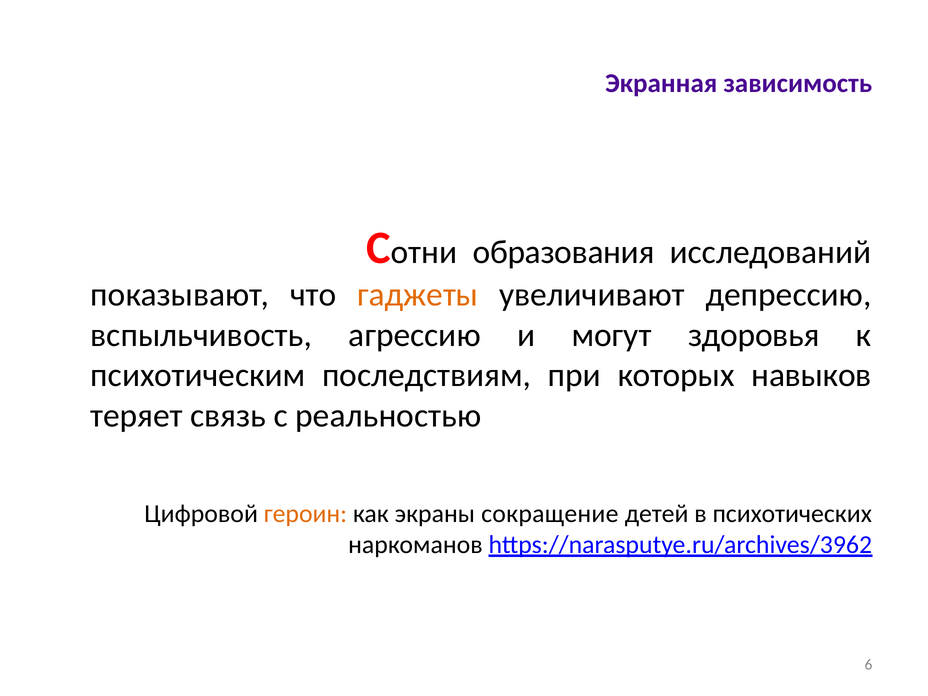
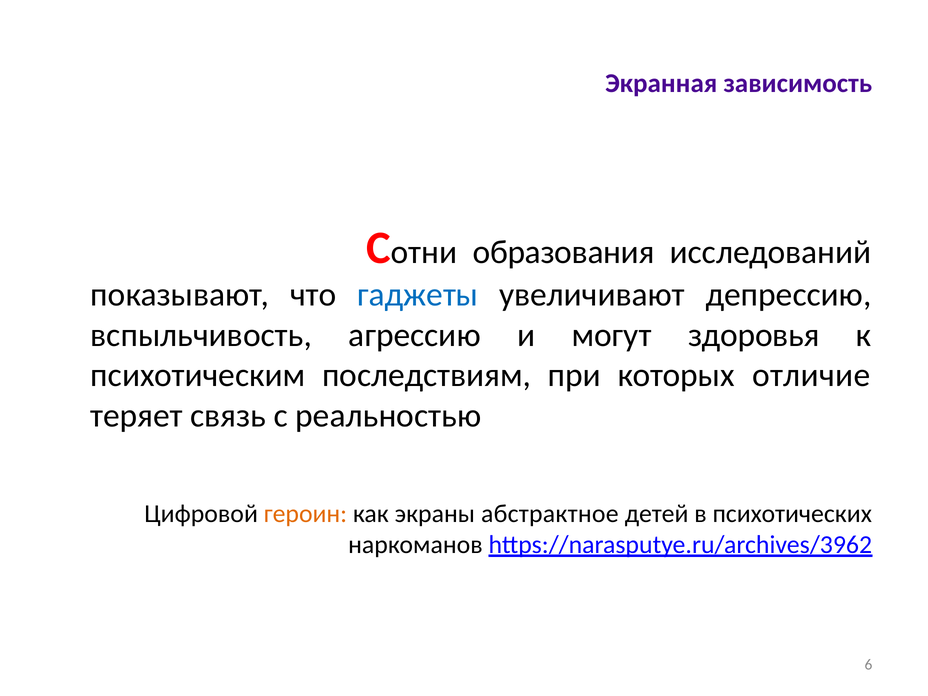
гаджеты colour: orange -> blue (418, 295)
навыков: навыков -> отличие (811, 375)
сокращение: сокращение -> абстрактное (550, 514)
